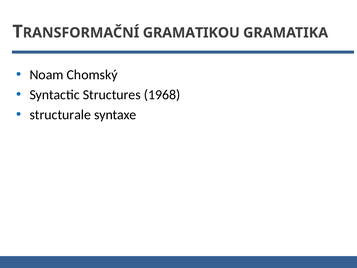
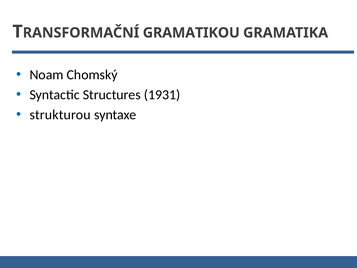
1968: 1968 -> 1931 (162, 95)
structurale: structurale -> strukturou (60, 115)
